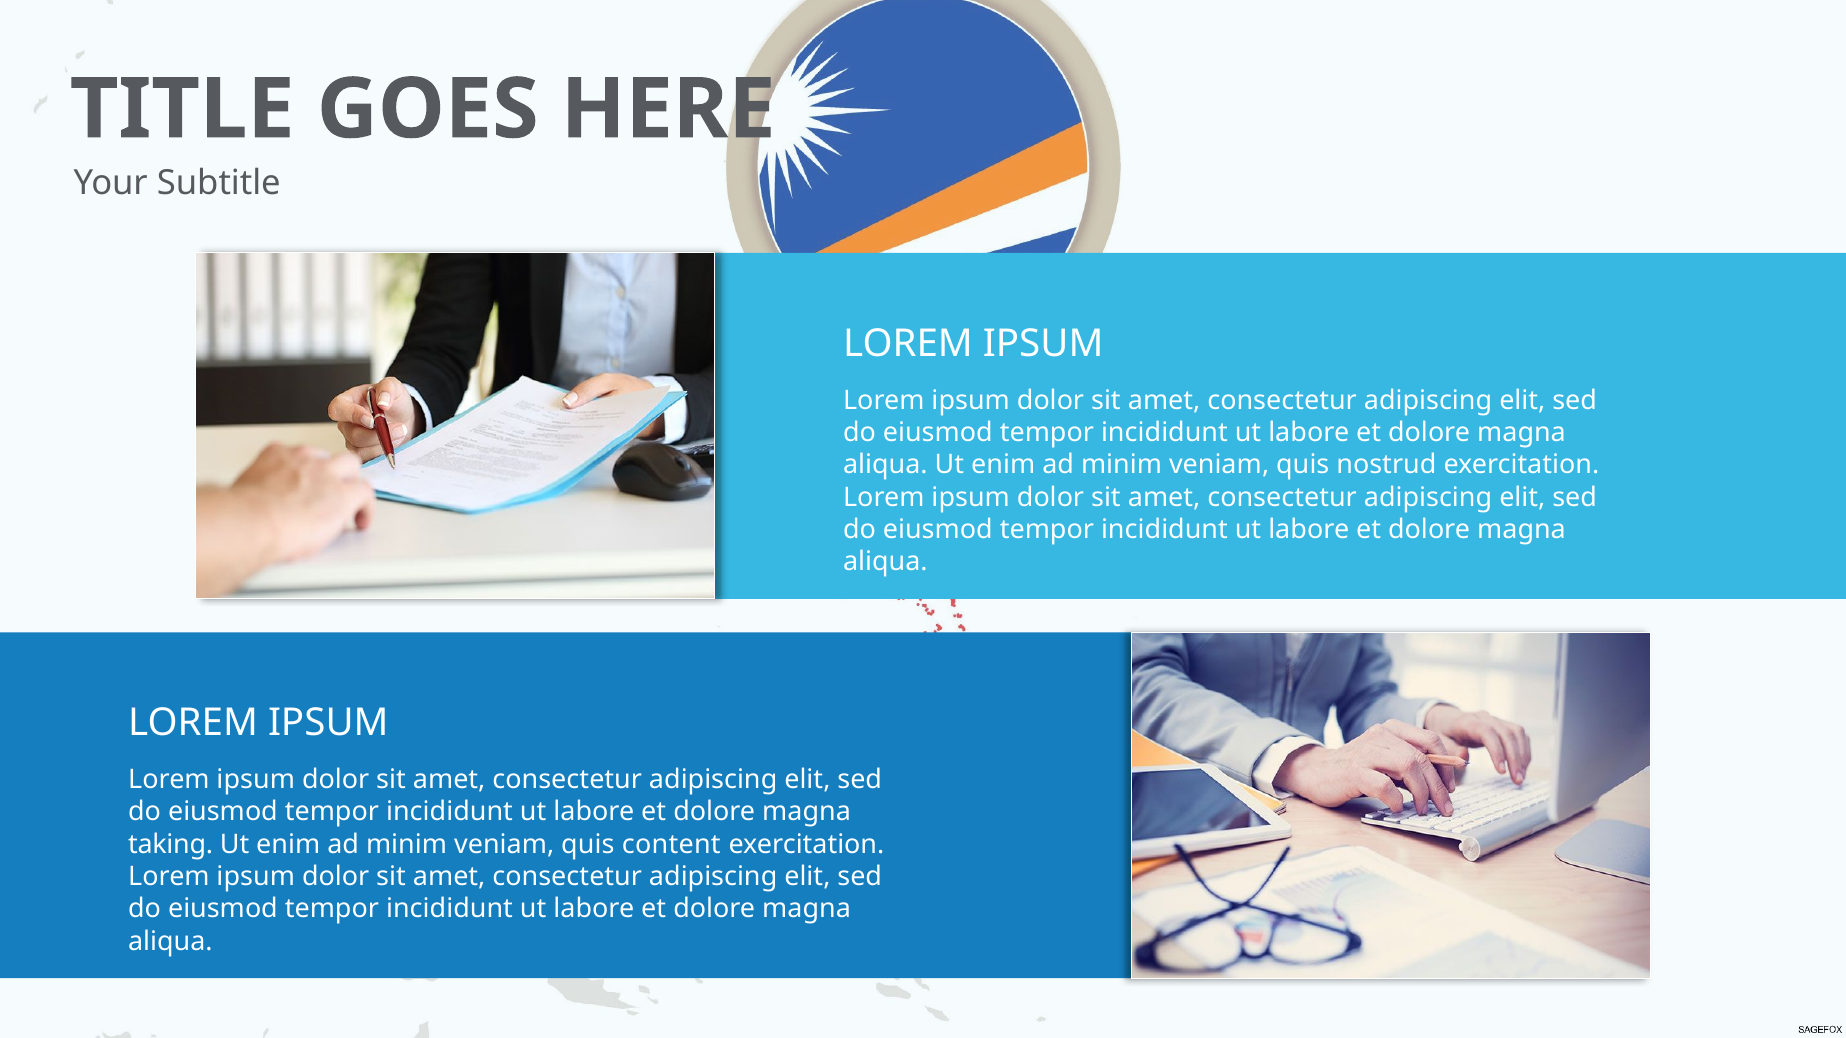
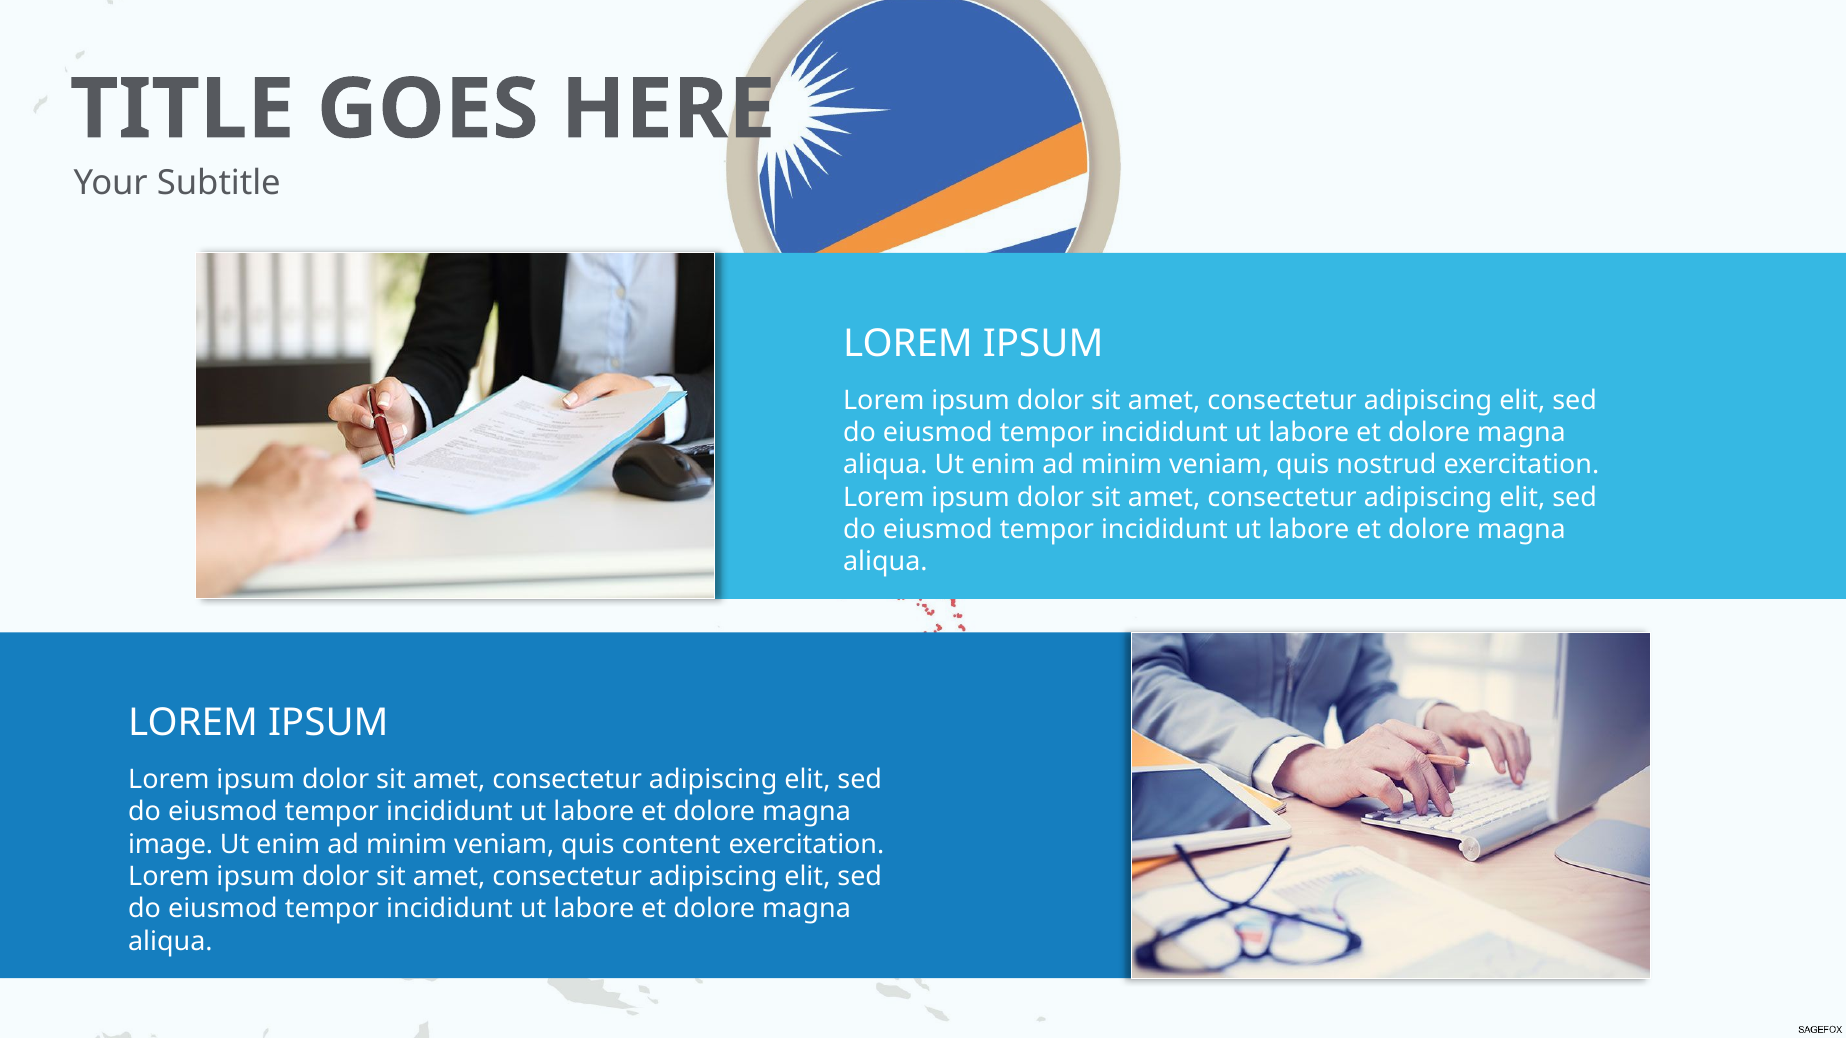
taking: taking -> image (171, 845)
